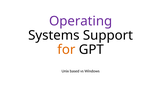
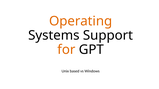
Operating colour: purple -> orange (81, 21)
